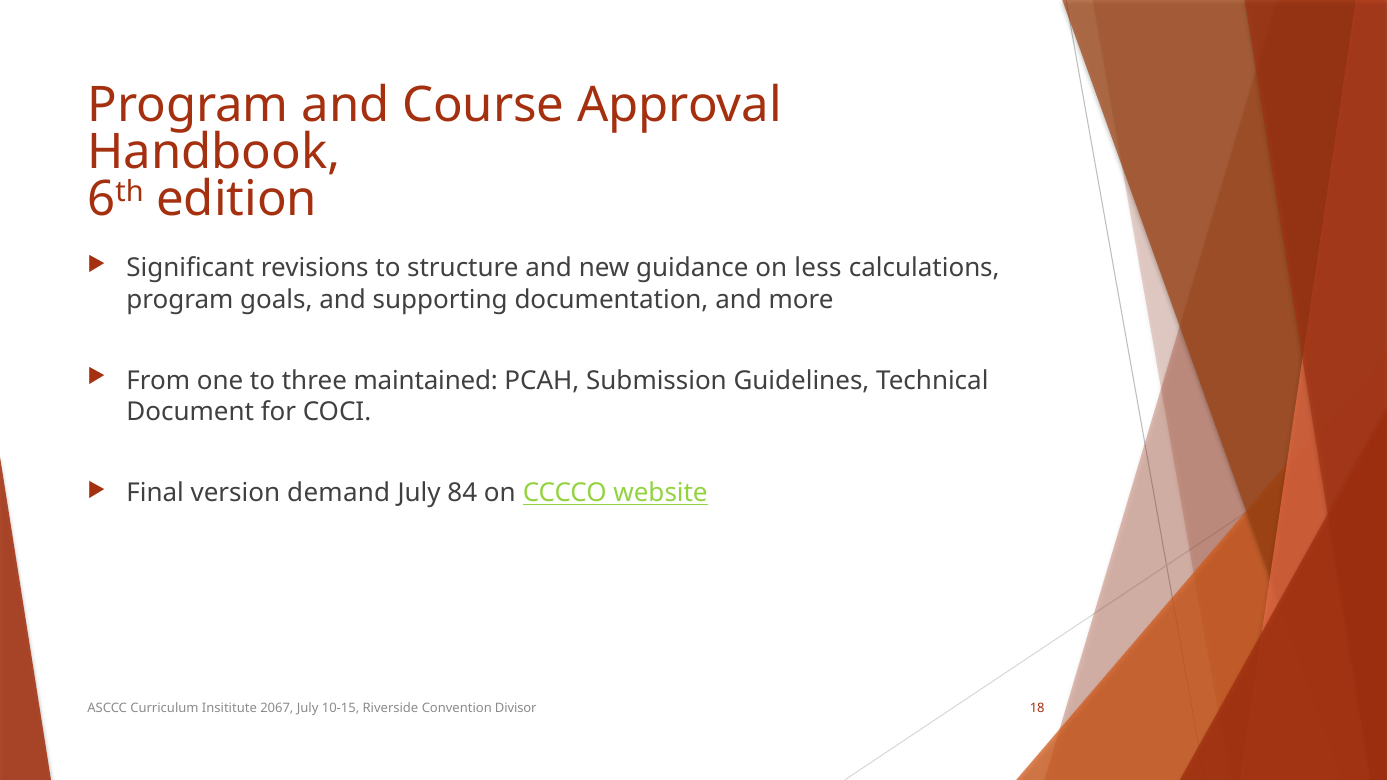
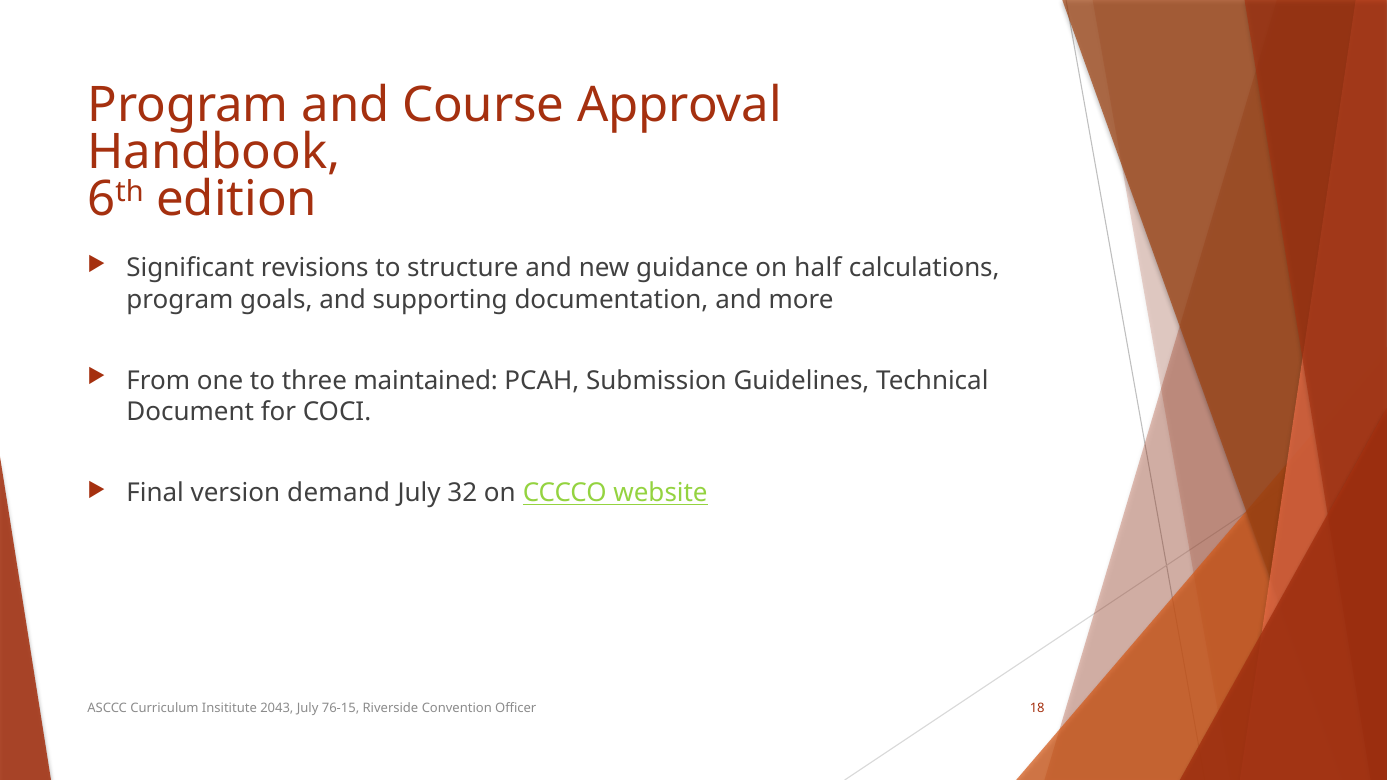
less: less -> half (818, 268)
84: 84 -> 32 (462, 493)
2067: 2067 -> 2043 (277, 708)
10-15: 10-15 -> 76-15 (341, 708)
Divisor: Divisor -> Officer (516, 708)
